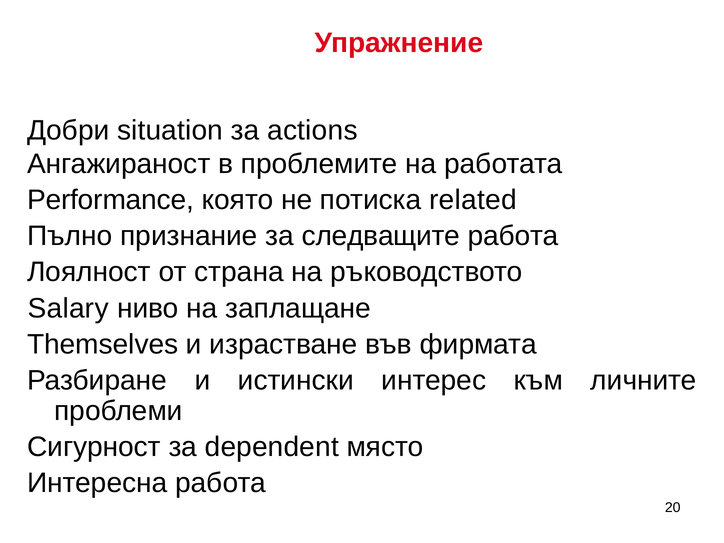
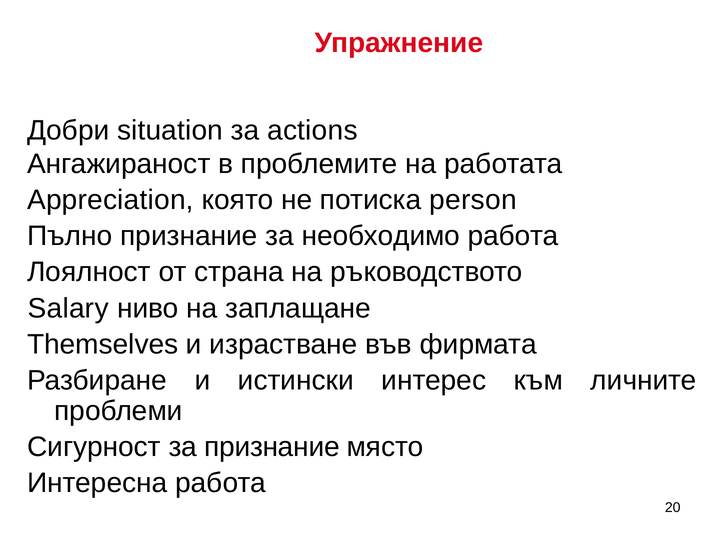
Performance: Performance -> Appreciation (110, 200)
related: related -> person (473, 200)
следващите: следващите -> необходимо (381, 236)
за dependent: dependent -> признание (272, 447)
